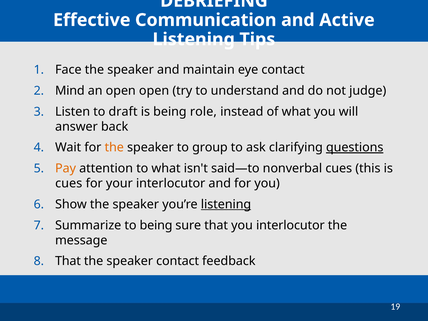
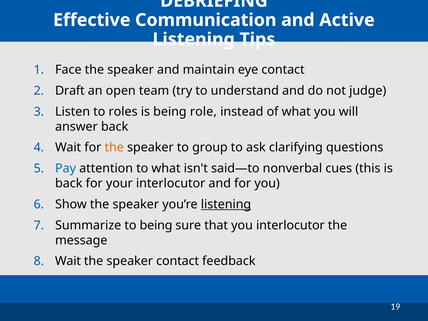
Mind: Mind -> Draft (70, 91)
open open: open -> team (154, 91)
draft: draft -> roles (123, 112)
questions underline: present -> none (355, 147)
Pay colour: orange -> blue (66, 168)
cues: cues -> back (69, 183)
That: That -> Wait (68, 261)
